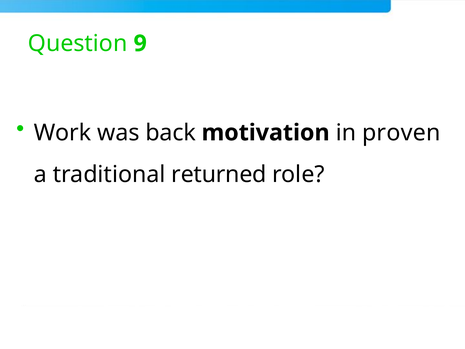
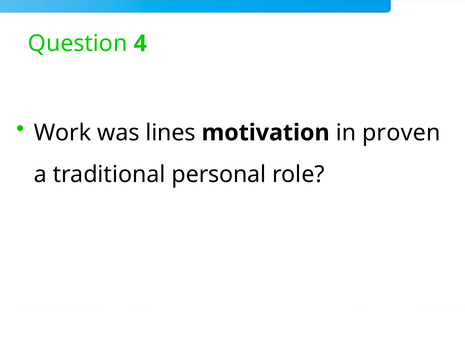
Question 9: 9 -> 4 (140, 43)
back: back -> lines (171, 133)
returned: returned -> personal (219, 174)
